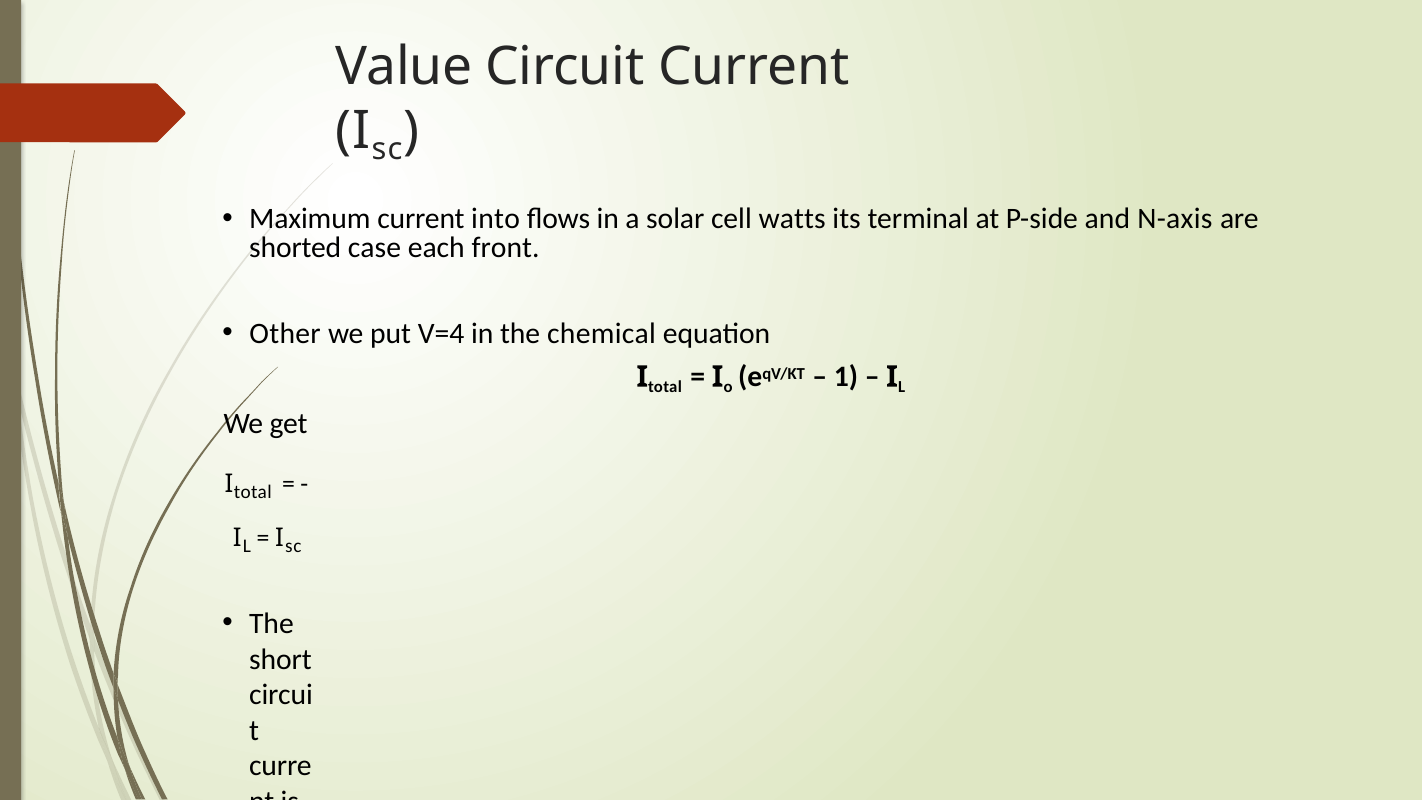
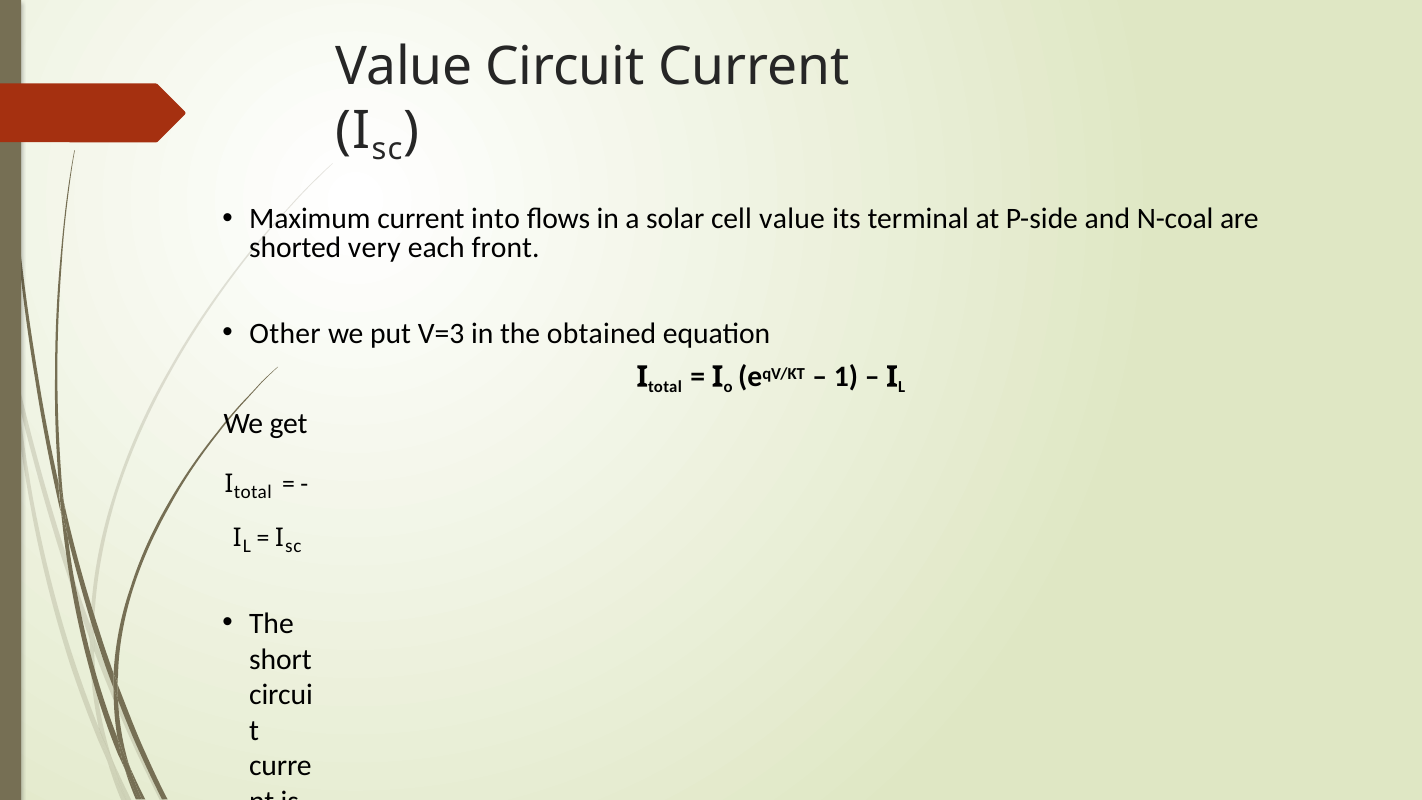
cell watts: watts -> value (792, 219)
N-axis: N-axis -> N-coal (1175, 219)
case: case -> very (374, 248)
V=4: V=4 -> V=3 (441, 334)
chemical: chemical -> obtained (602, 334)
